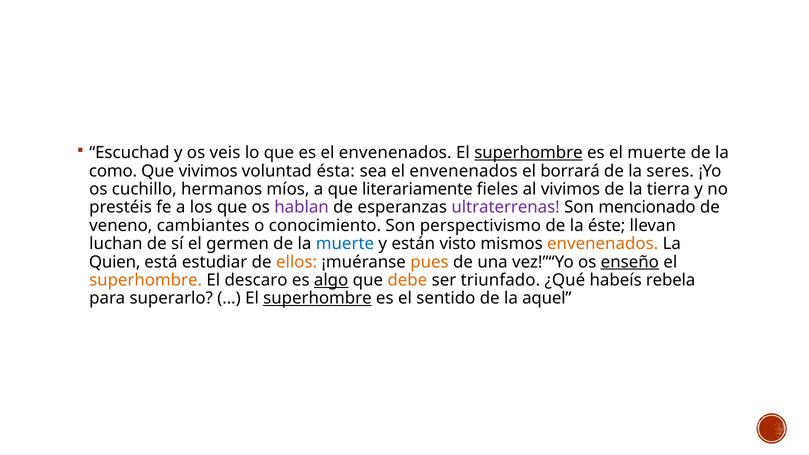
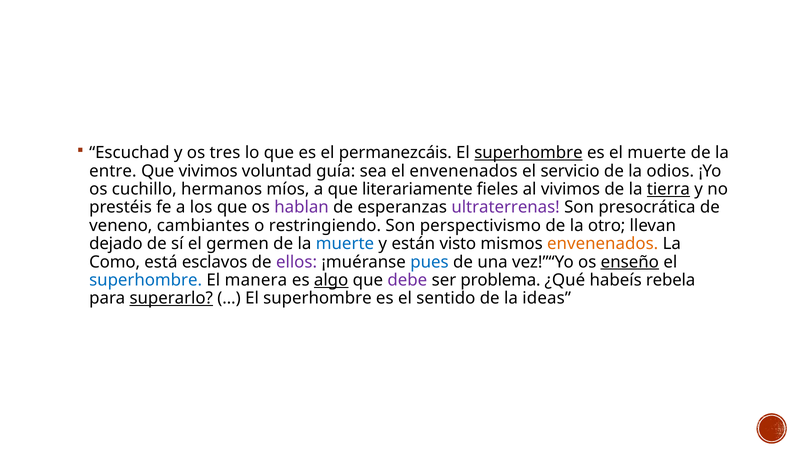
veis: veis -> tres (225, 153)
es el envenenados: envenenados -> permanezcáis (395, 153)
como: como -> entre (113, 171)
ésta: ésta -> guía (336, 171)
borrará: borrará -> servicio (570, 171)
seres: seres -> odios (670, 171)
tierra underline: none -> present (668, 189)
mencionado: mencionado -> presocrática (647, 207)
conocimiento: conocimiento -> restringiendo (325, 226)
éste: éste -> otro (607, 226)
luchan: luchan -> dejado (116, 244)
Quien: Quien -> Como (115, 262)
estudiar: estudiar -> esclavos (215, 262)
ellos colour: orange -> purple (297, 262)
pues colour: orange -> blue (429, 262)
superhombre colour: orange -> blue (146, 280)
descaro: descaro -> manera (256, 280)
debe colour: orange -> purple (407, 280)
triunfado: triunfado -> problema (501, 280)
superarlo underline: none -> present (171, 298)
superhombre underline: present -> none (317, 298)
aquel: aquel -> ideas (547, 298)
